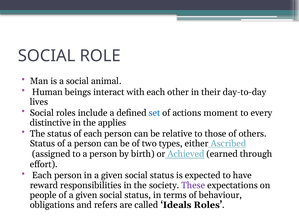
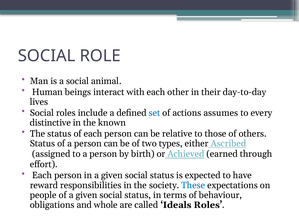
moment: moment -> assumes (221, 113)
applies: applies -> known (112, 123)
These colour: purple -> blue (193, 185)
refers: refers -> whole (106, 205)
